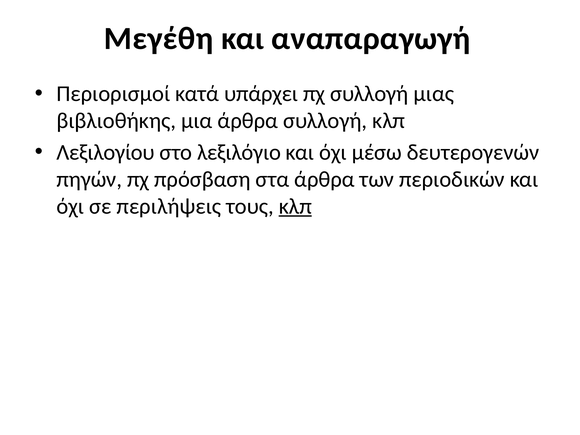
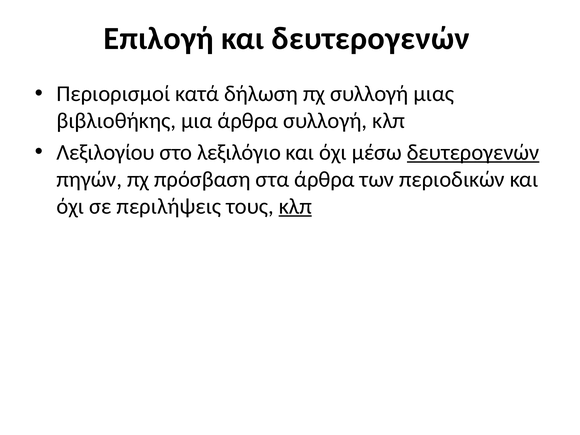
Μεγέθη: Μεγέθη -> Επιλογή (159, 38)
και αναπαραγωγή: αναπαραγωγή -> δευτερογενών (371, 38)
υπάρχει: υπάρχει -> δήλωση (261, 94)
δευτερογενών underline: none -> present (473, 152)
